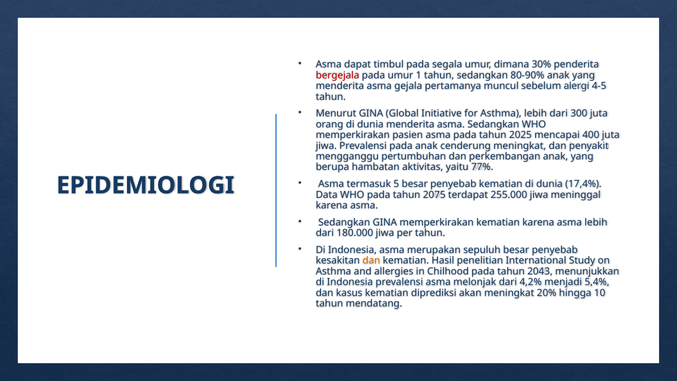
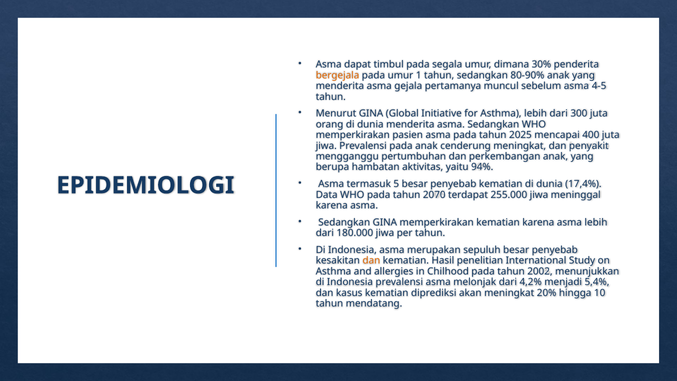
bergejala colour: red -> orange (338, 75)
sebelum alergi: alergi -> asma (576, 86)
77%: 77% -> 94% (482, 167)
2075: 2075 -> 2070 (434, 195)
2043: 2043 -> 2002 (540, 271)
